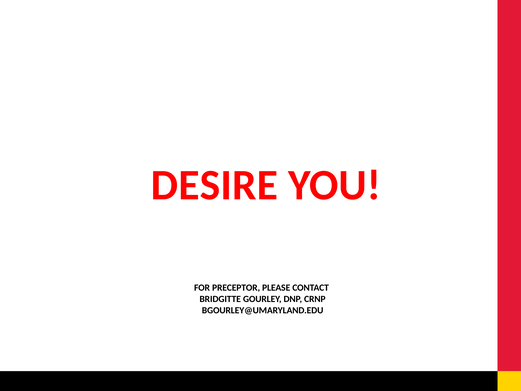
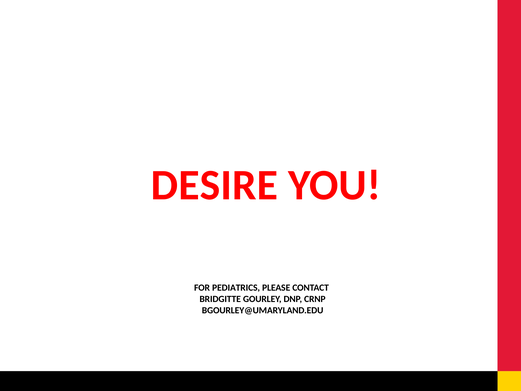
PRECEPTOR: PRECEPTOR -> PEDIATRICS (236, 288)
